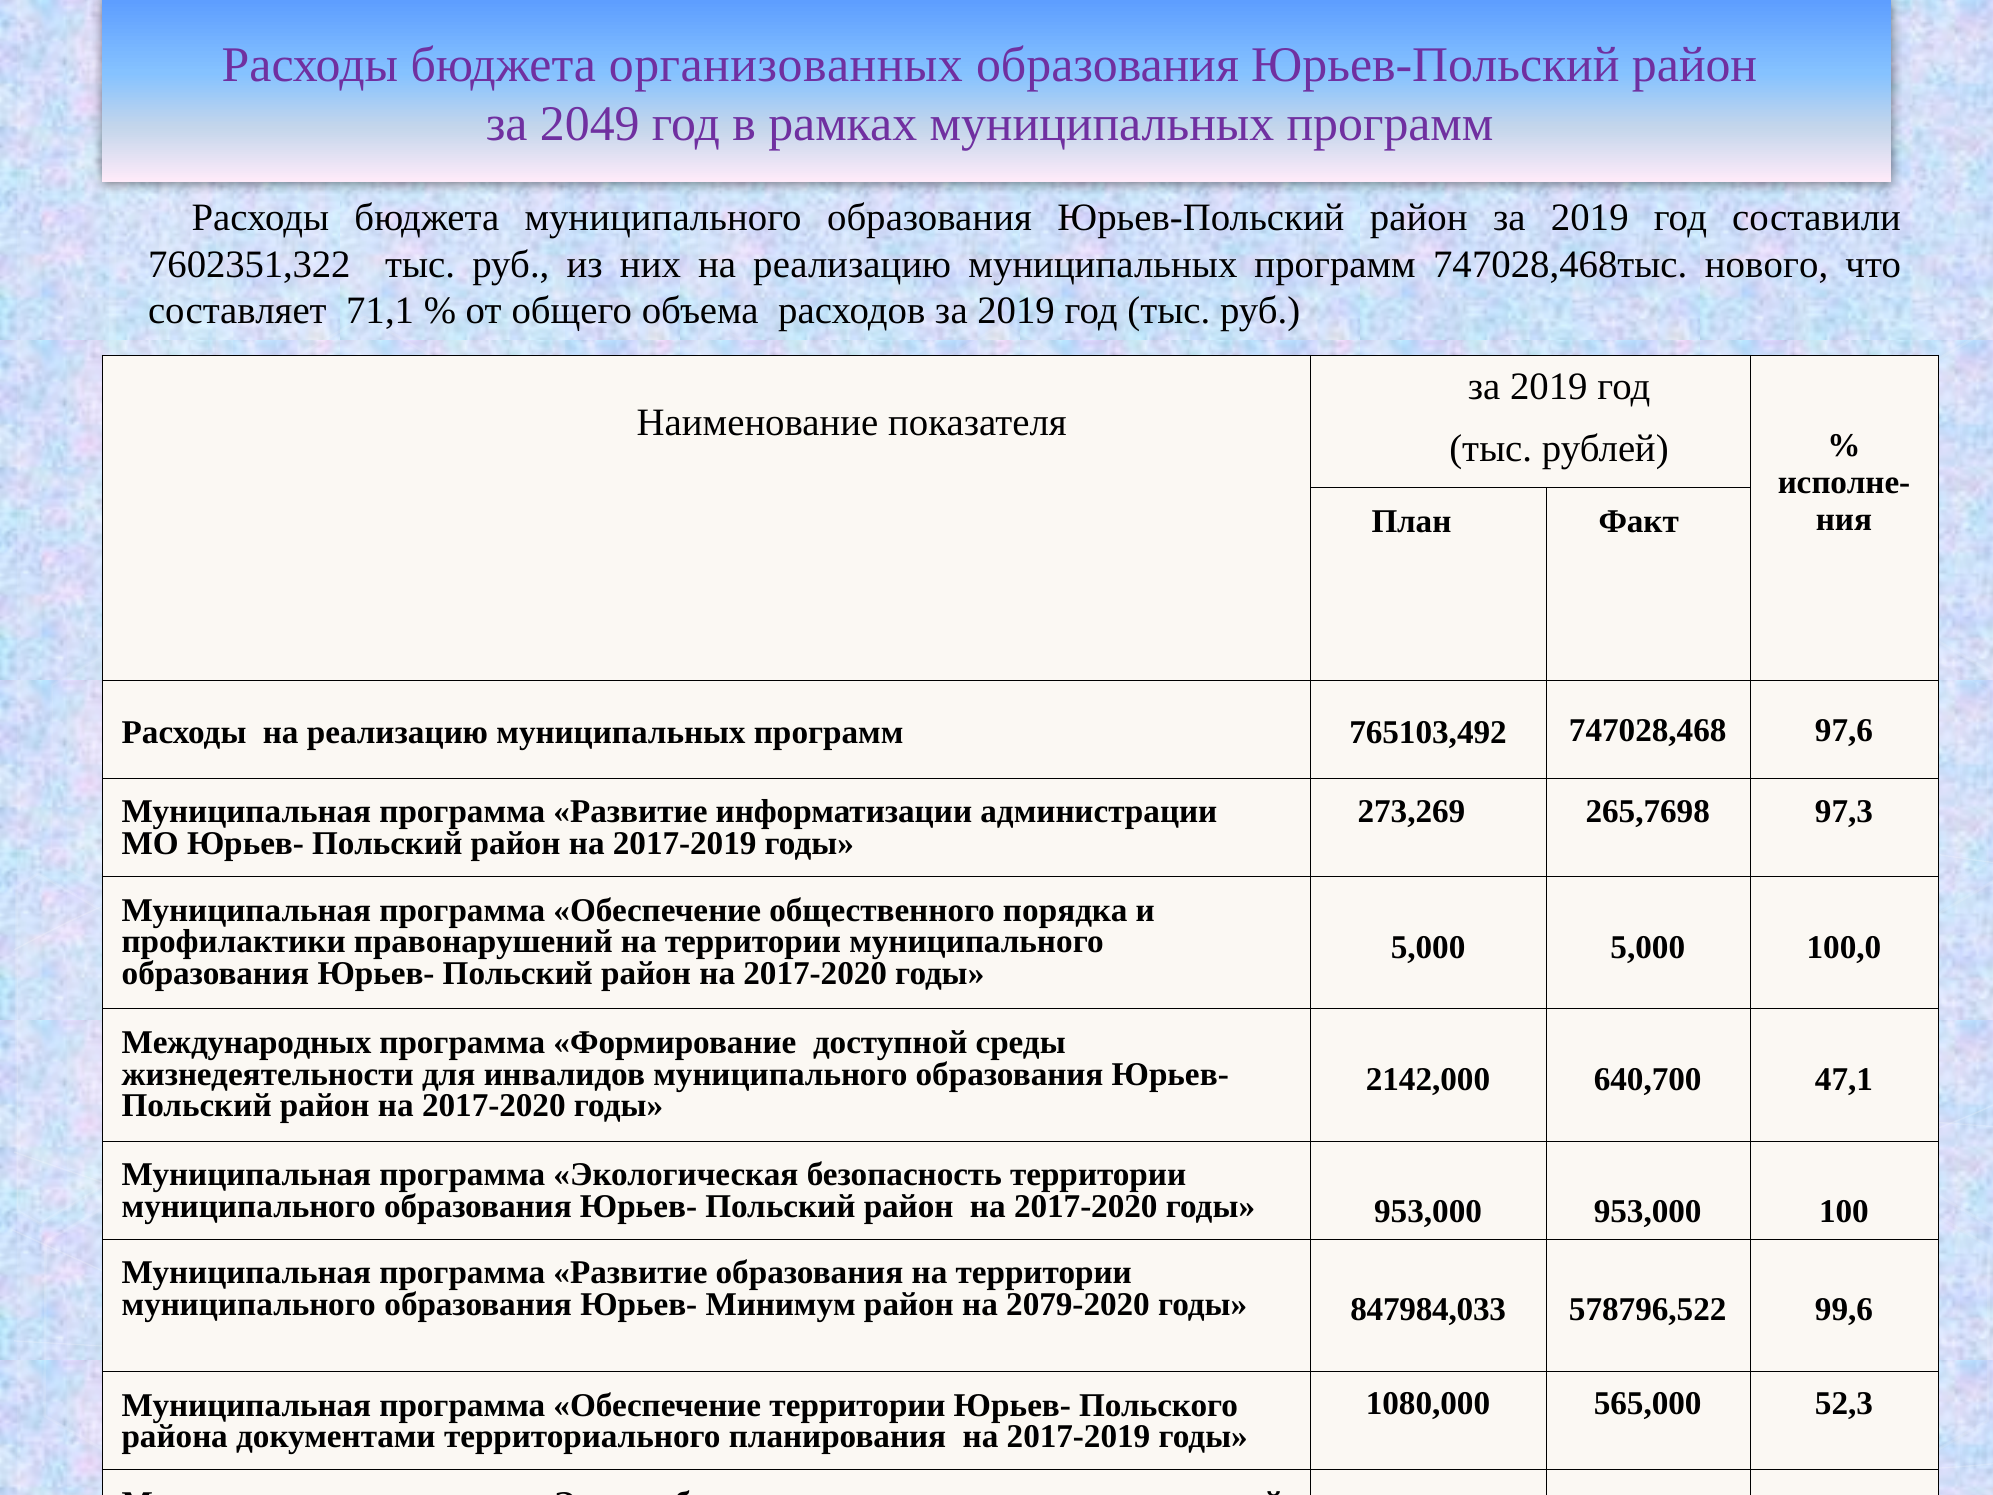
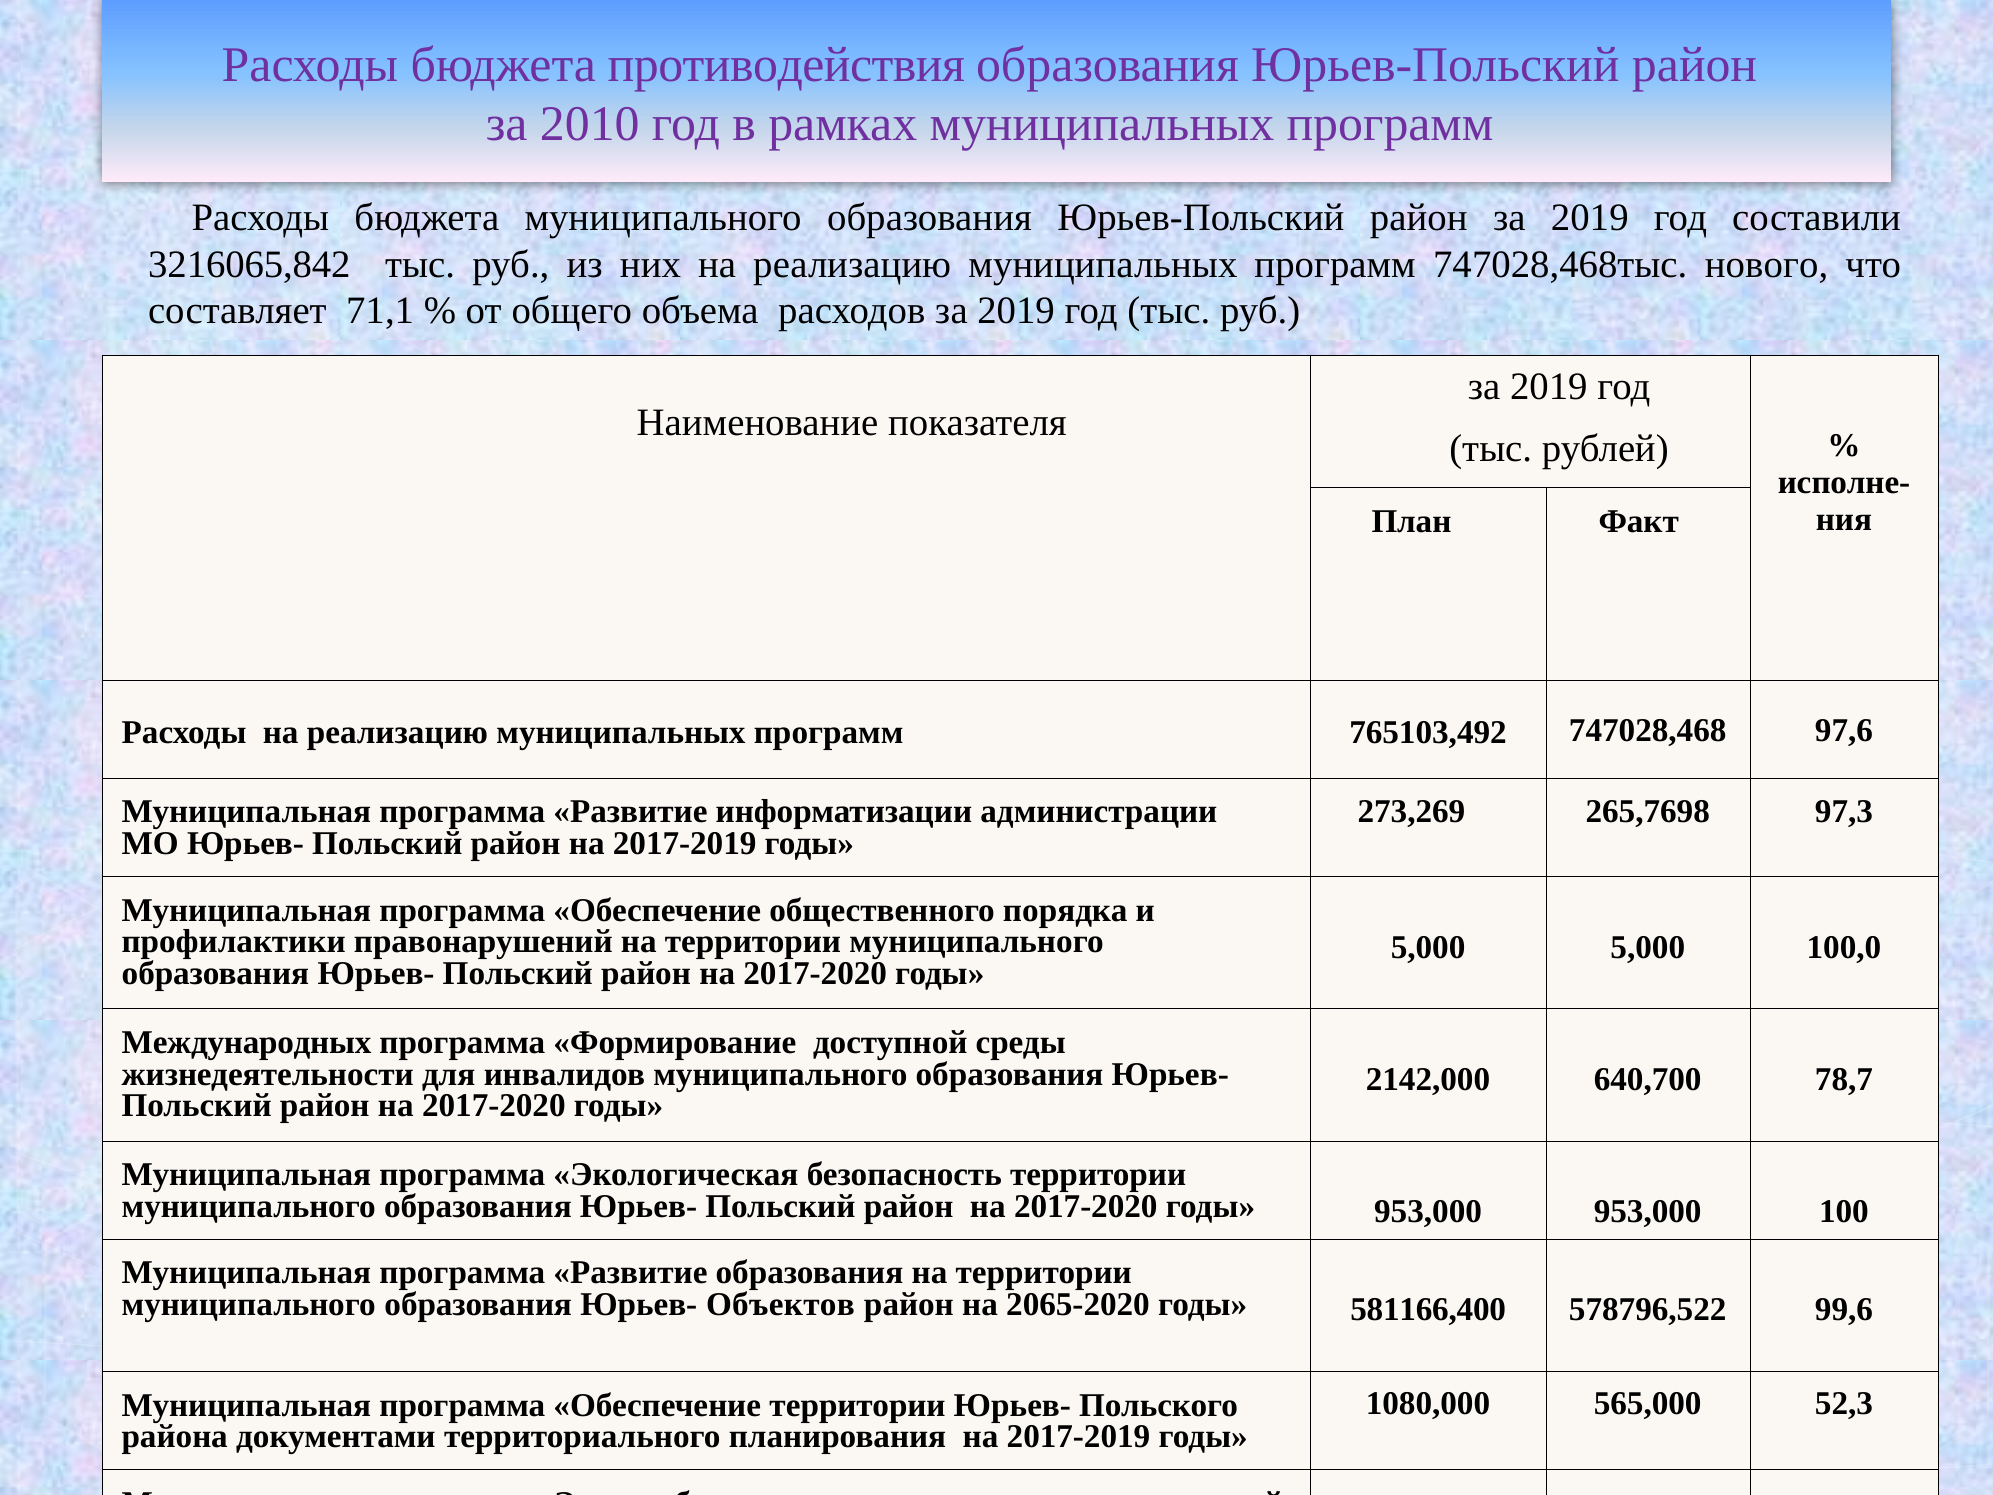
организованных: организованных -> противодействия (786, 65)
2049: 2049 -> 2010 (590, 124)
7602351,322: 7602351,322 -> 3216065,842 (249, 265)
47,1: 47,1 -> 78,7 (1844, 1079)
Минимум: Минимум -> Объектов (780, 1304)
2079-2020: 2079-2020 -> 2065-2020 (1078, 1304)
847984,033: 847984,033 -> 581166,400 (1428, 1310)
